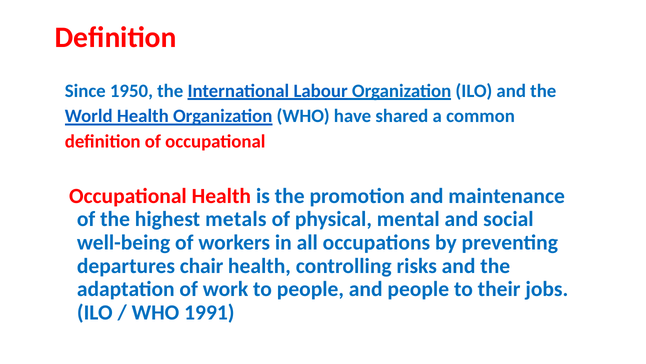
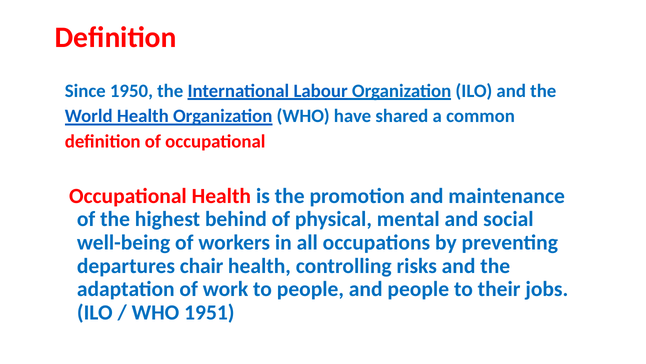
metals: metals -> behind (236, 219)
1991: 1991 -> 1951 (209, 312)
